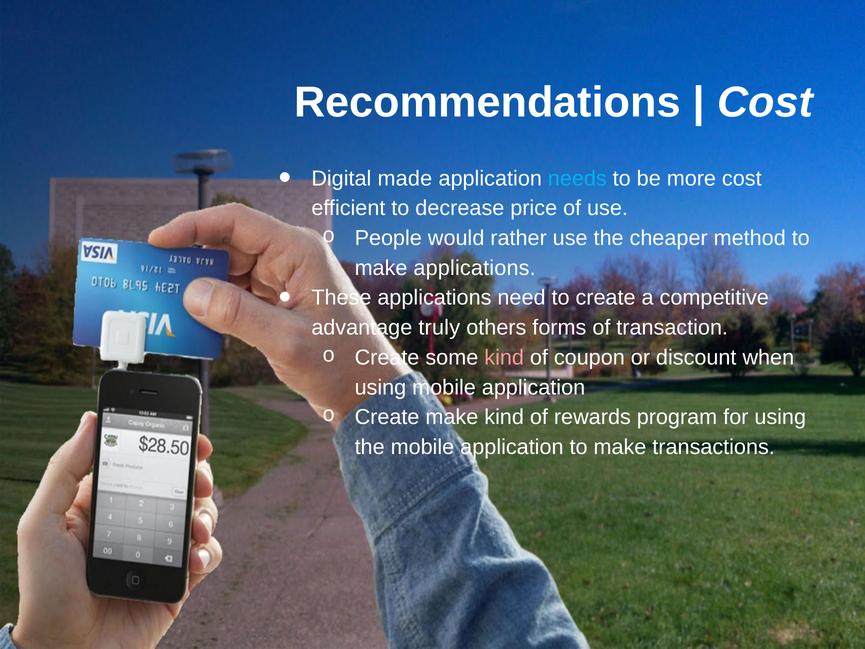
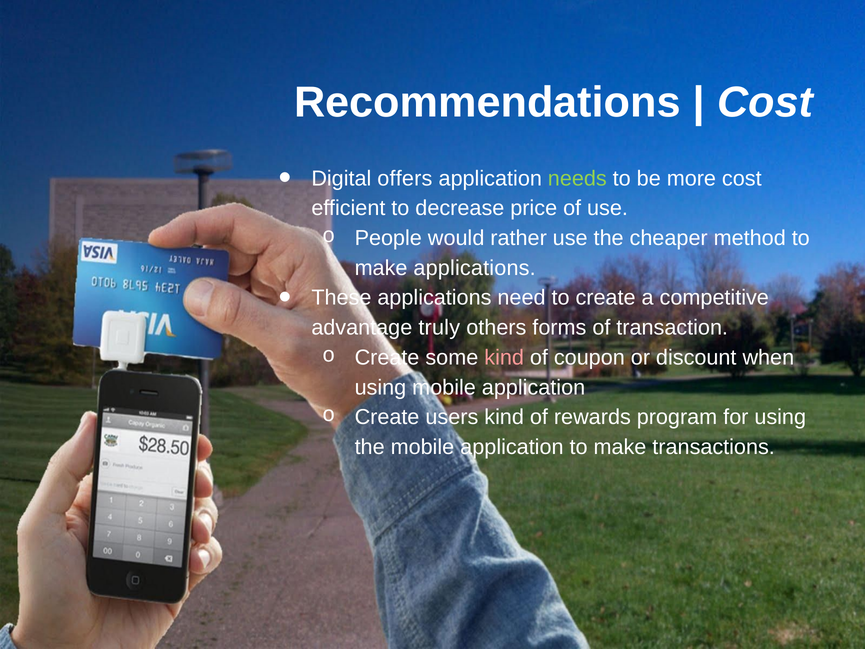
made: made -> offers (405, 178)
needs colour: light blue -> light green (577, 178)
Create make: make -> users (452, 417)
